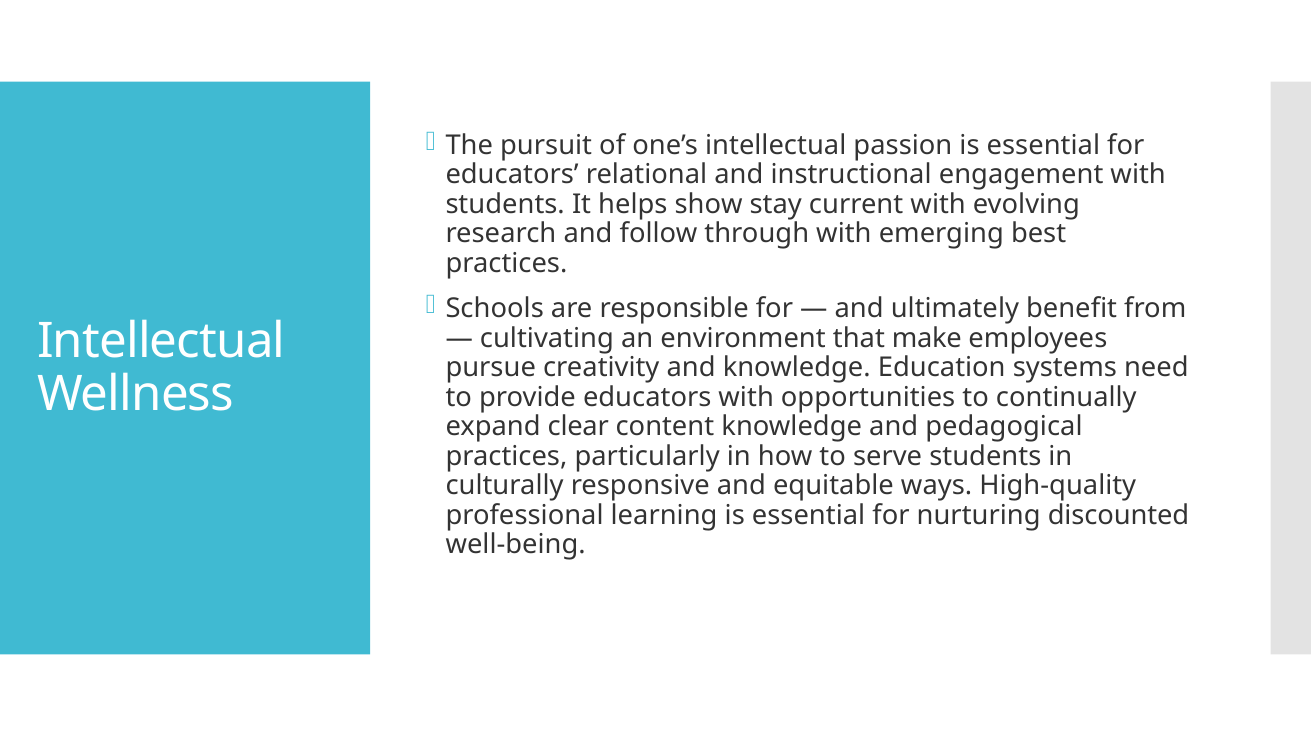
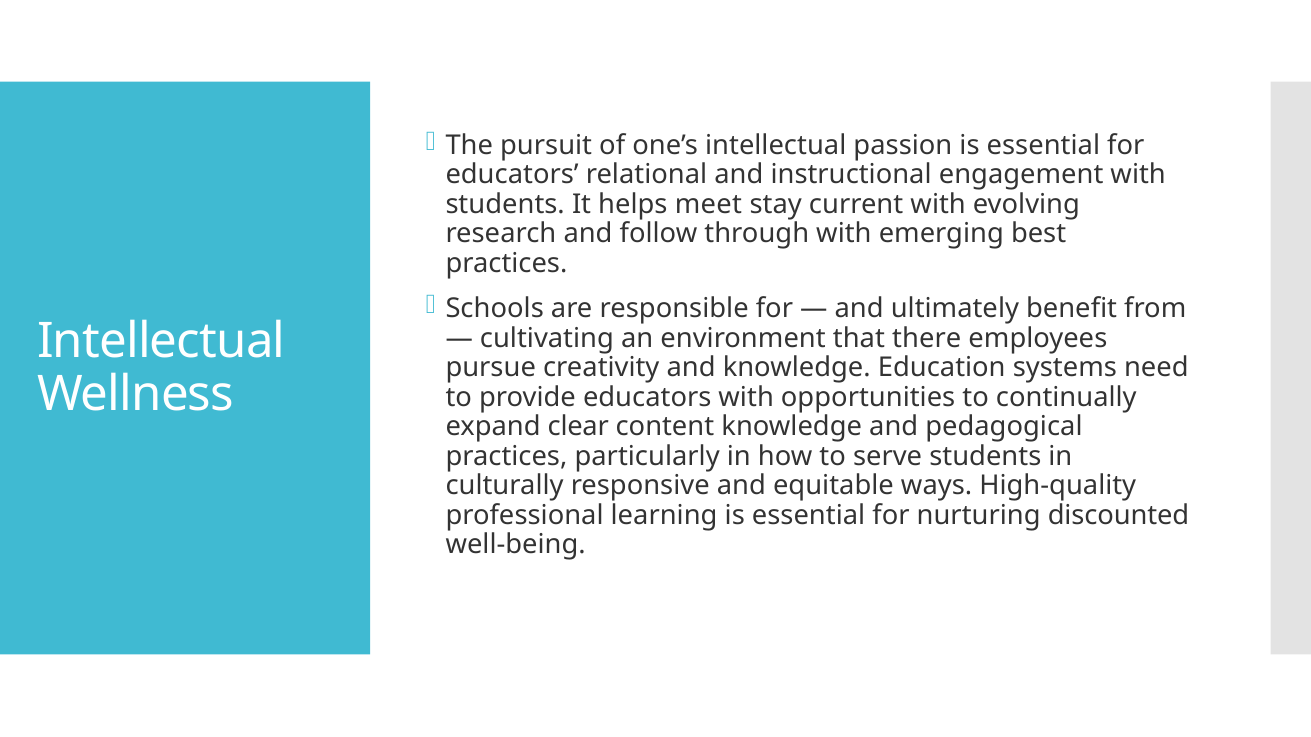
show: show -> meet (708, 204)
make: make -> there (927, 339)
